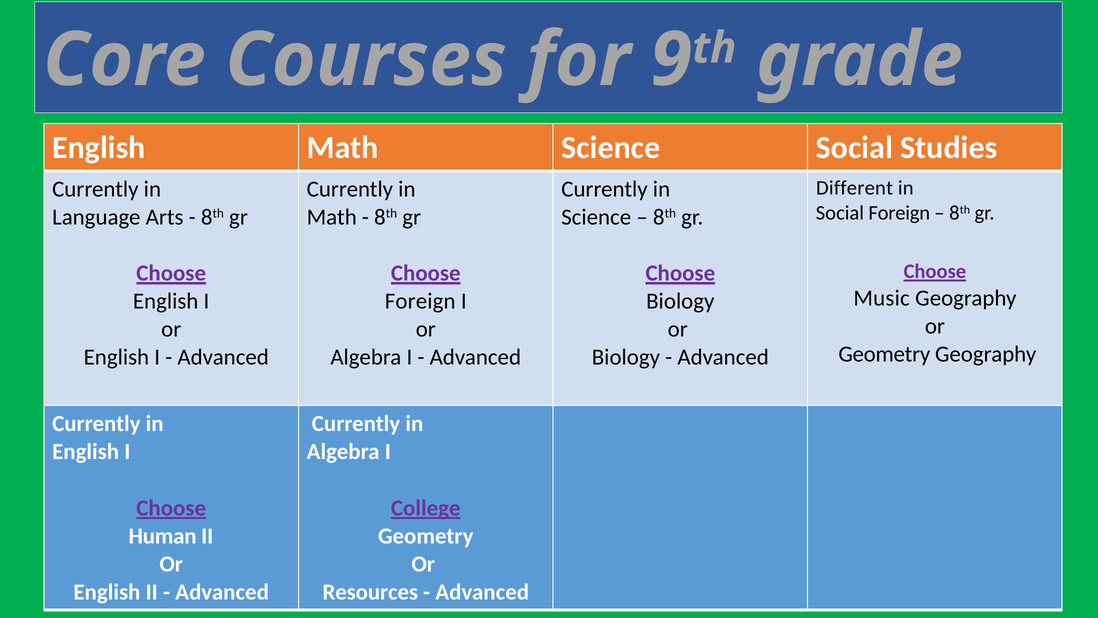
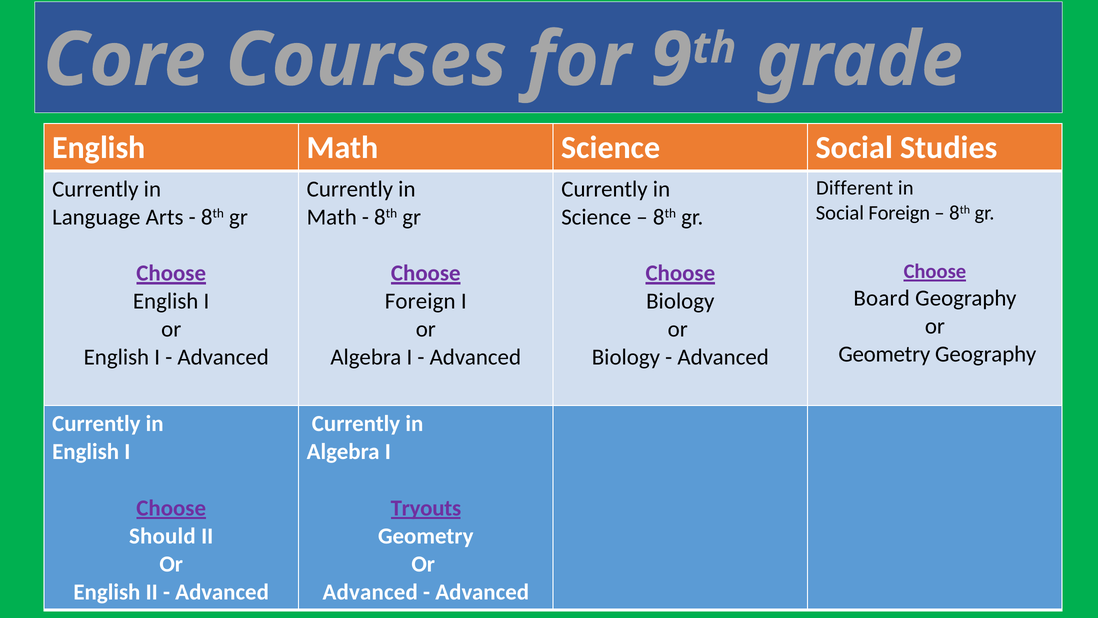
Music: Music -> Board (882, 298)
College: College -> Tryouts (426, 508)
Human: Human -> Should (162, 536)
Resources: Resources -> Advanced (370, 592)
